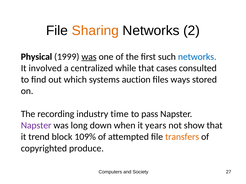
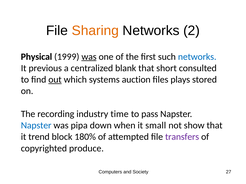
involved: involved -> previous (45, 68)
while: while -> blank (126, 68)
cases: cases -> short (167, 68)
out underline: none -> present (55, 80)
ways: ways -> plays (180, 80)
Napster colour: purple -> blue (36, 126)
long: long -> pipa (79, 126)
years: years -> small (156, 126)
109%: 109% -> 180% (85, 137)
transfers colour: orange -> purple (182, 137)
